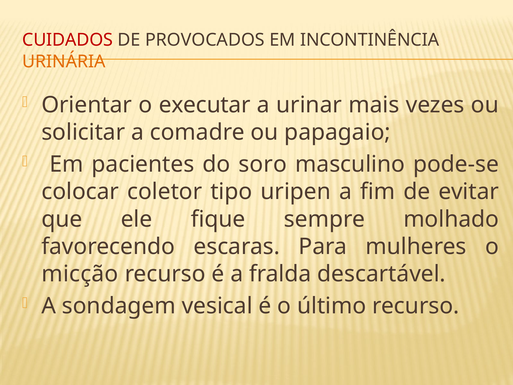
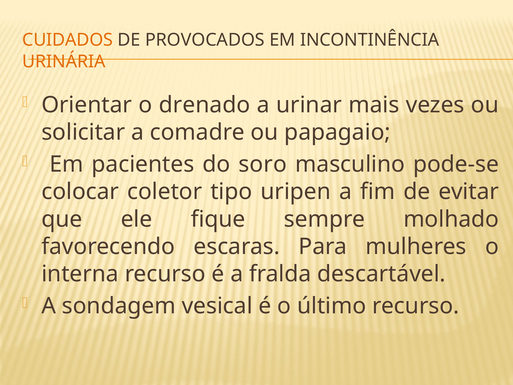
CUIDADOS colour: red -> orange (68, 40)
executar: executar -> drenado (205, 105)
micção: micção -> interna (80, 274)
